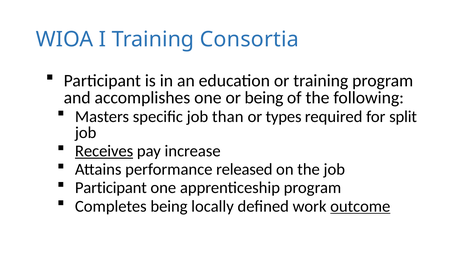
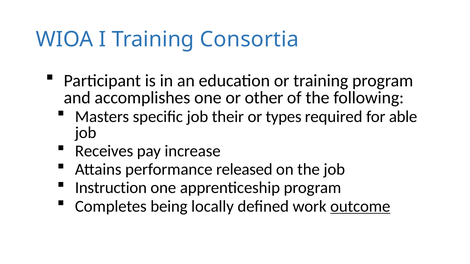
or being: being -> other (264, 98)
than: than -> their (228, 117)
split: split -> able (403, 117)
Receives underline: present -> none (104, 151)
Participant: Participant -> Instruction (111, 188)
